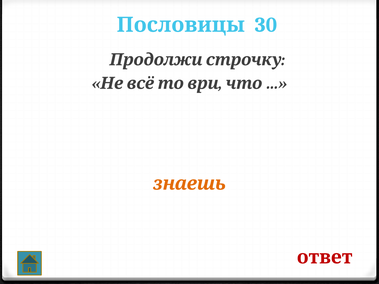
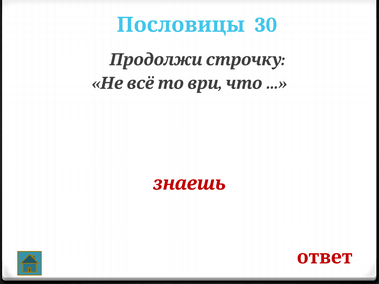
знаешь colour: orange -> red (189, 184)
